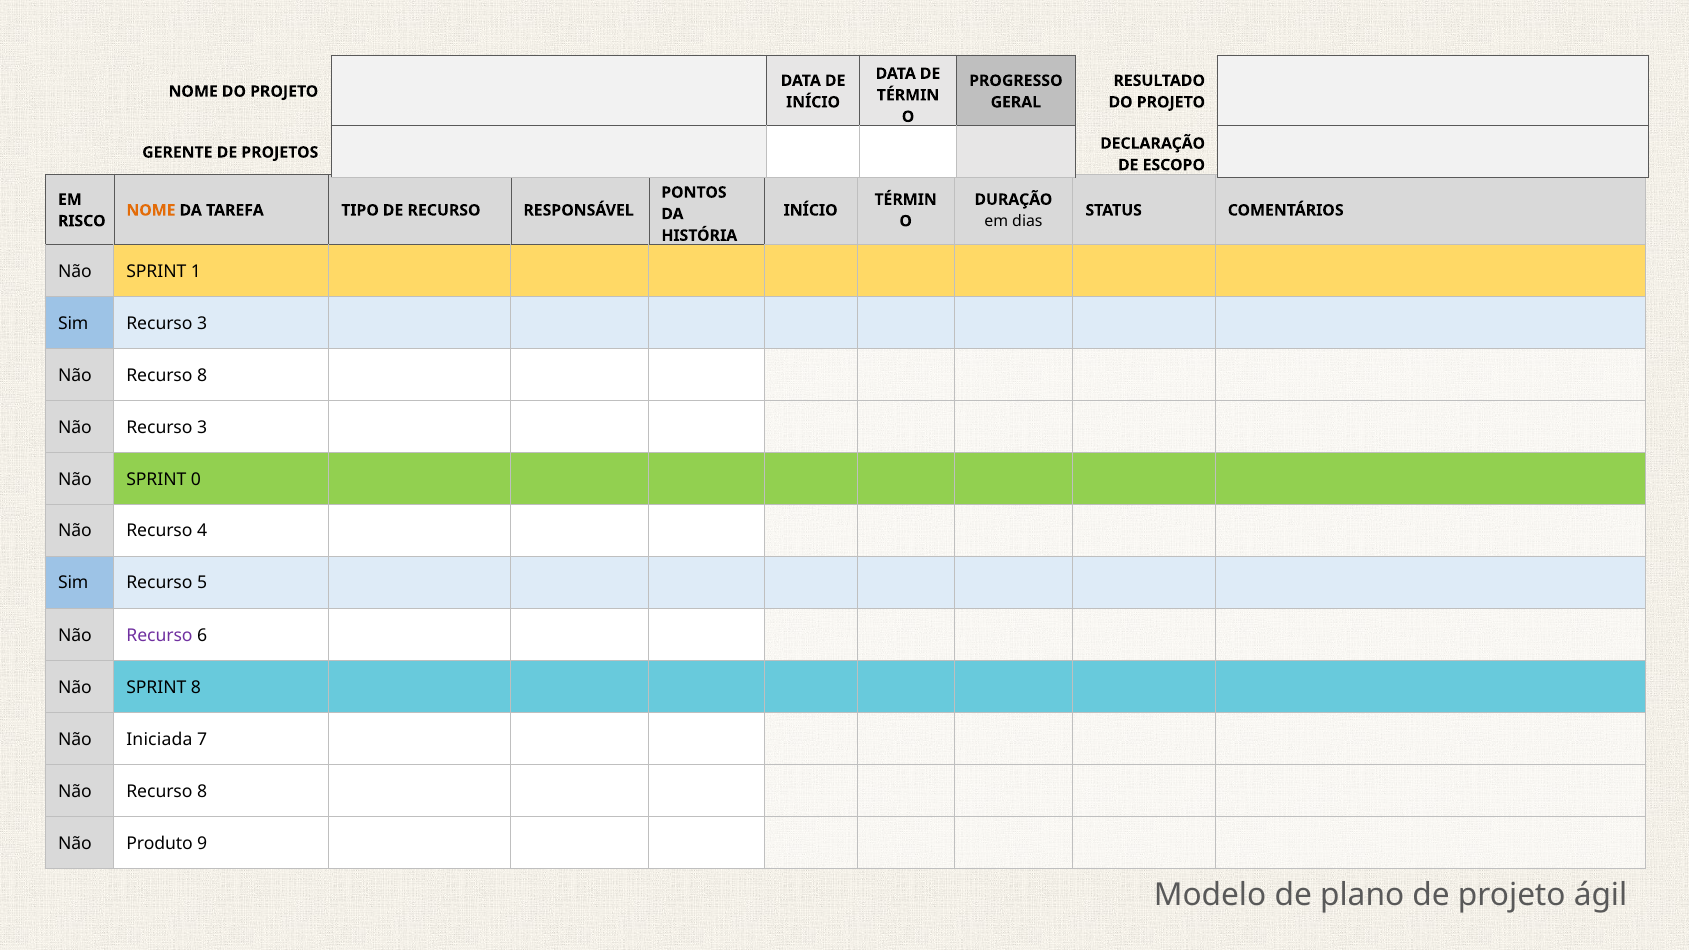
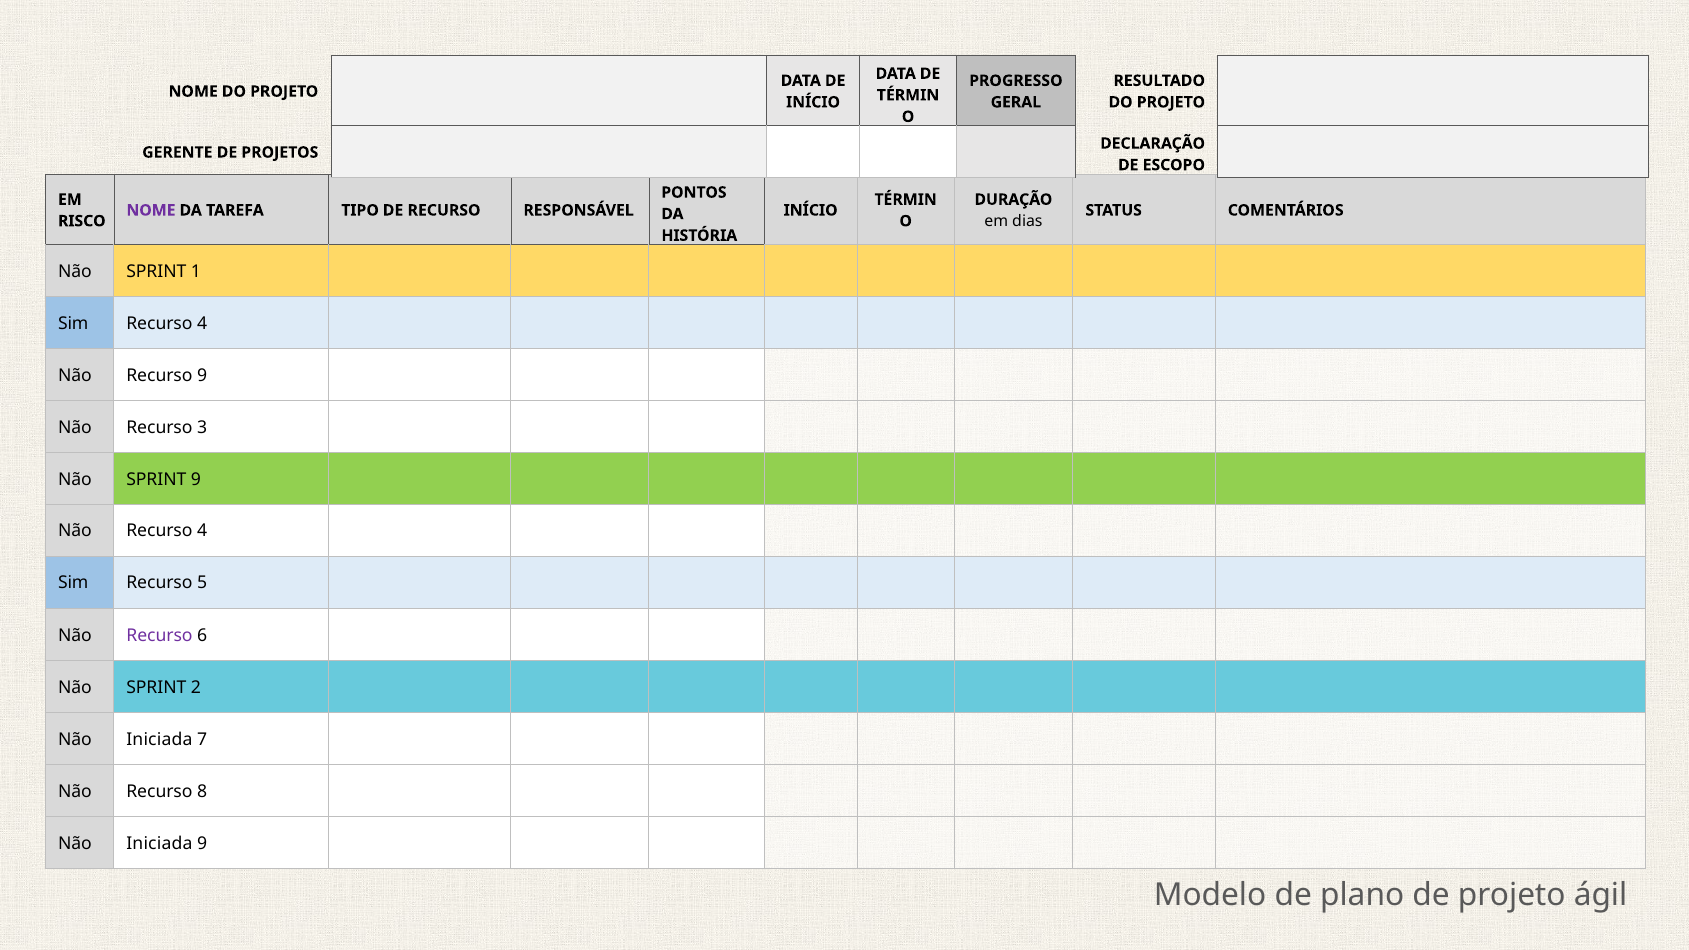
NOME colour: orange -> purple (151, 210)
Sim Recurso 3: 3 -> 4 (202, 323)
8: 8 -> 9 (202, 375)
SPRINT 0: 0 -> 9 (196, 479)
SPRINT 8: 8 -> 2 (196, 688)
Produto: Produto -> Iniciada (159, 844)
